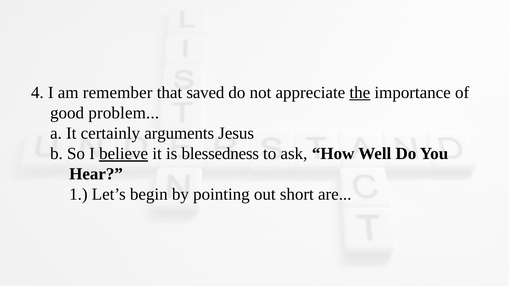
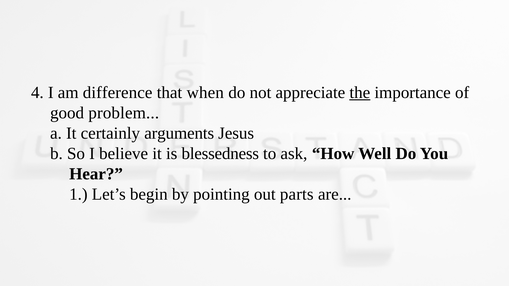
remember: remember -> difference (118, 93)
saved: saved -> when (205, 93)
believe underline: present -> none (124, 154)
short: short -> parts (297, 195)
